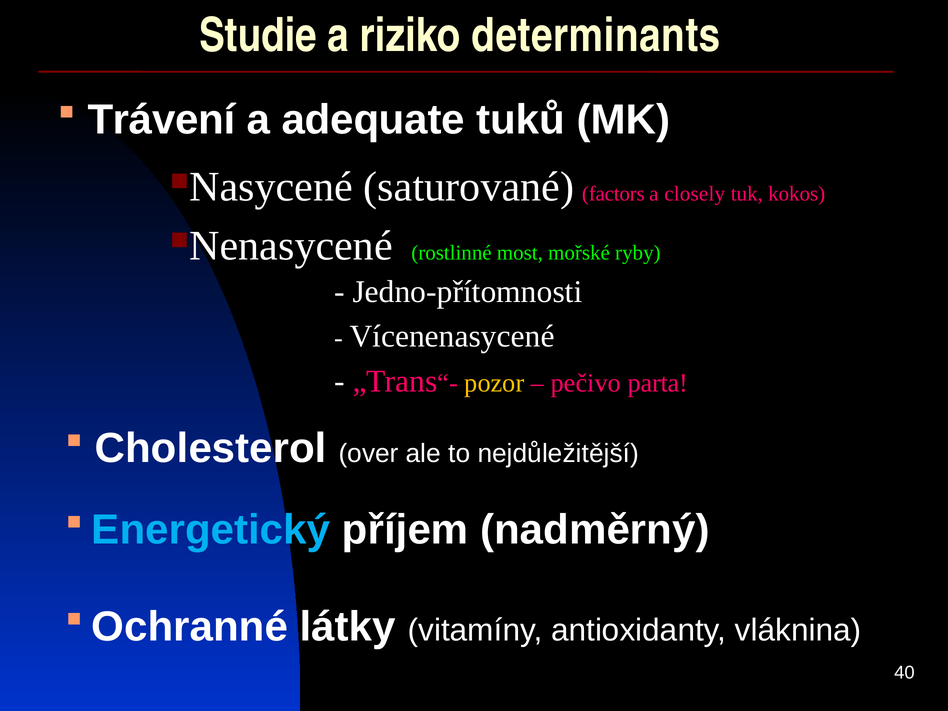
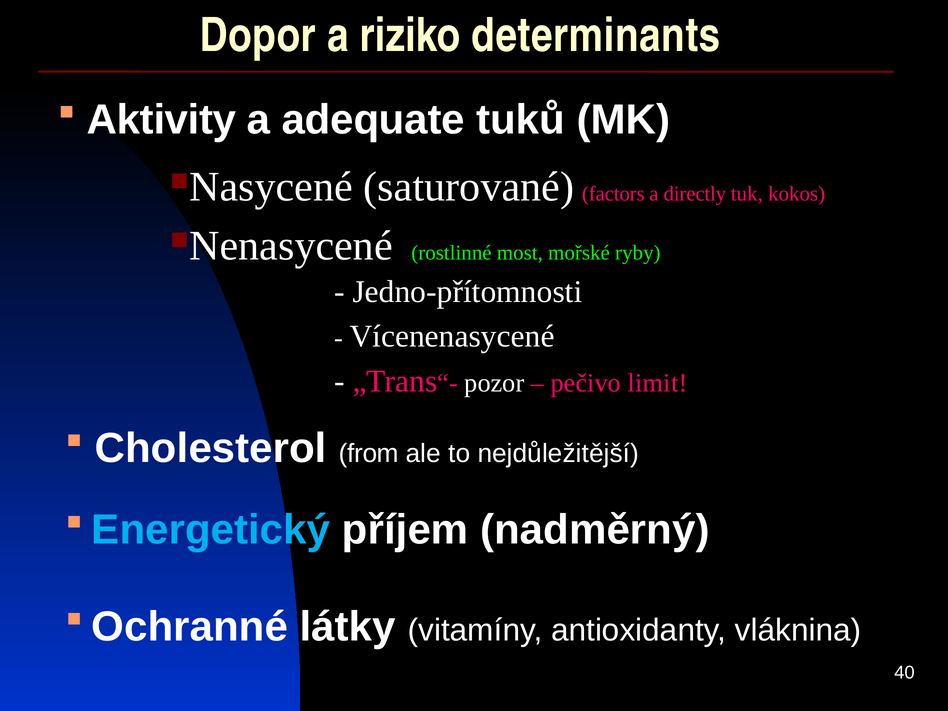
Studie: Studie -> Dopor (258, 36)
Trávení: Trávení -> Aktivity (161, 120)
closely: closely -> directly (695, 194)
pozor colour: yellow -> white (494, 383)
parta: parta -> limit (658, 383)
over: over -> from (369, 453)
